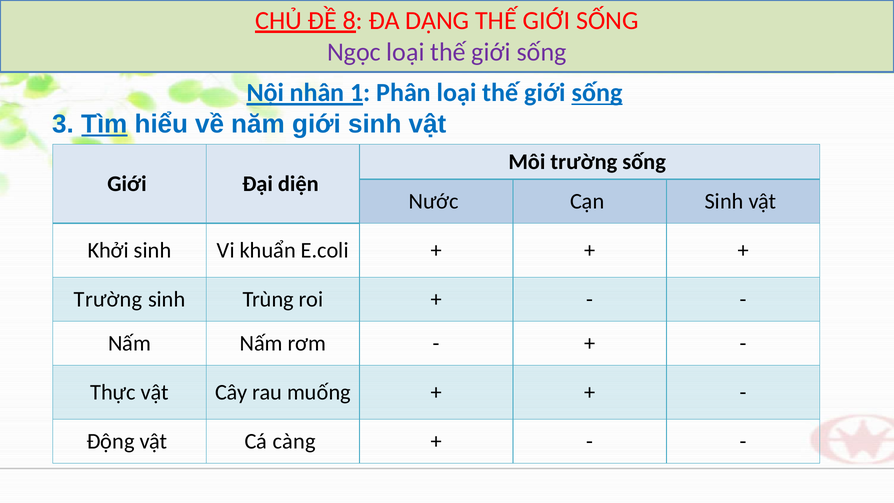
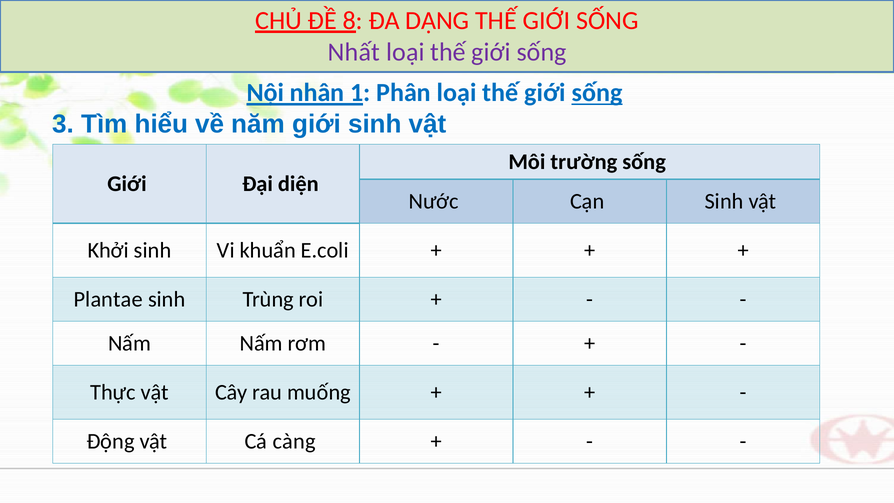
Ngọc: Ngọc -> Nhất (354, 52)
Tìm underline: present -> none (104, 124)
Trường: Trường -> Plantae (108, 299)
